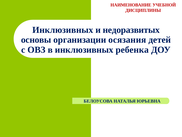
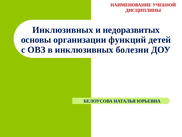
осязания: осязания -> функций (127, 40)
ребенка: ребенка -> болезни (132, 50)
